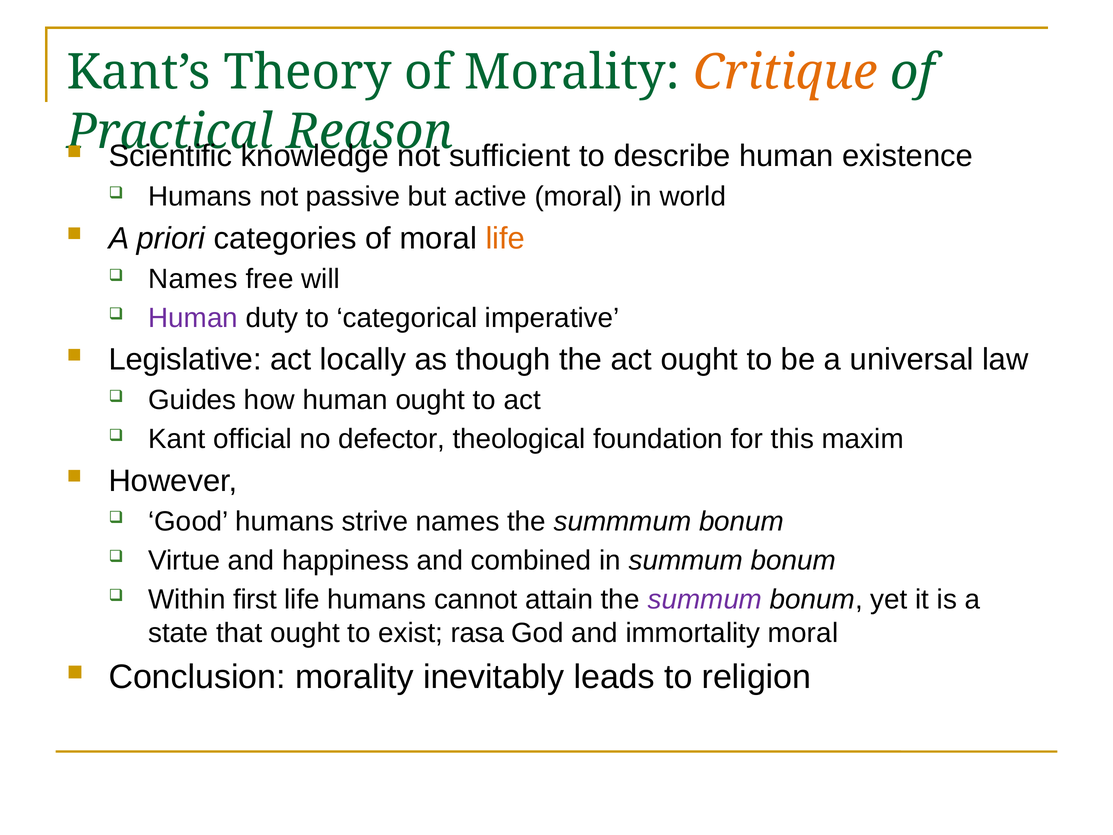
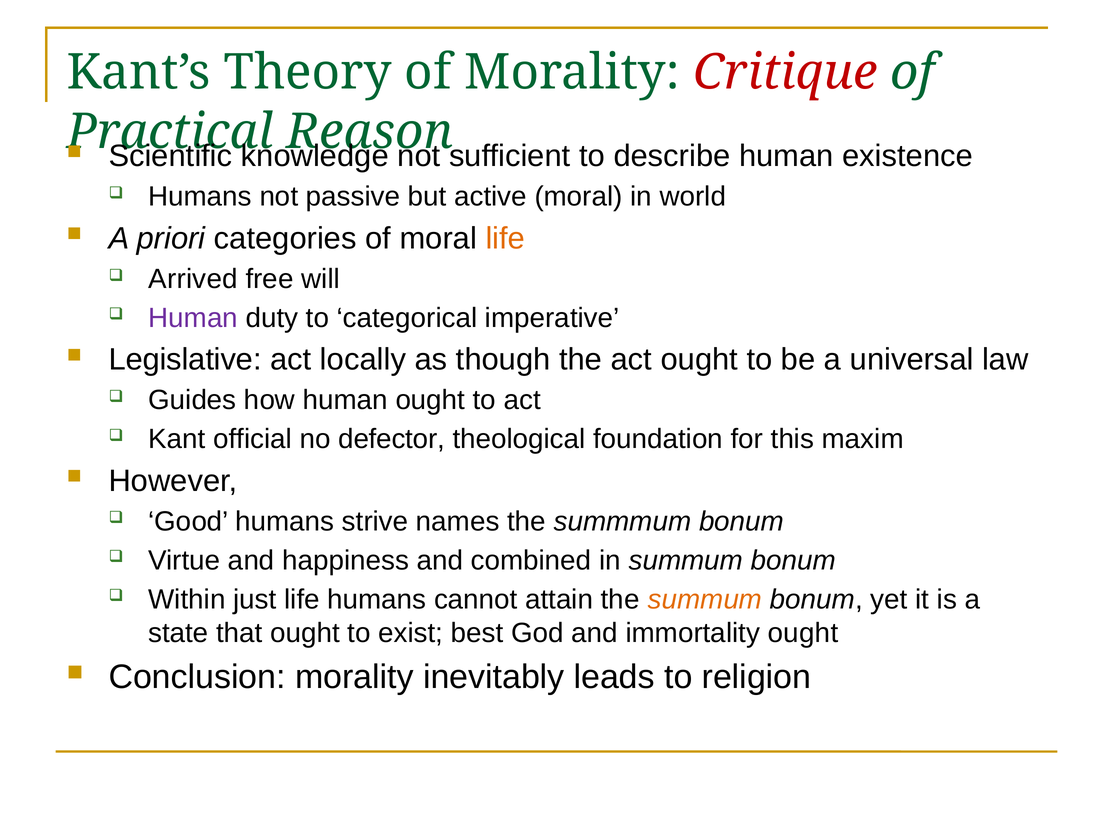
Critique colour: orange -> red (786, 73)
Names: Names -> Arrived (193, 279)
first: first -> just (255, 599)
summum colour: purple -> orange (705, 599)
rasa: rasa -> best (477, 633)
immortality moral: moral -> ought (803, 633)
